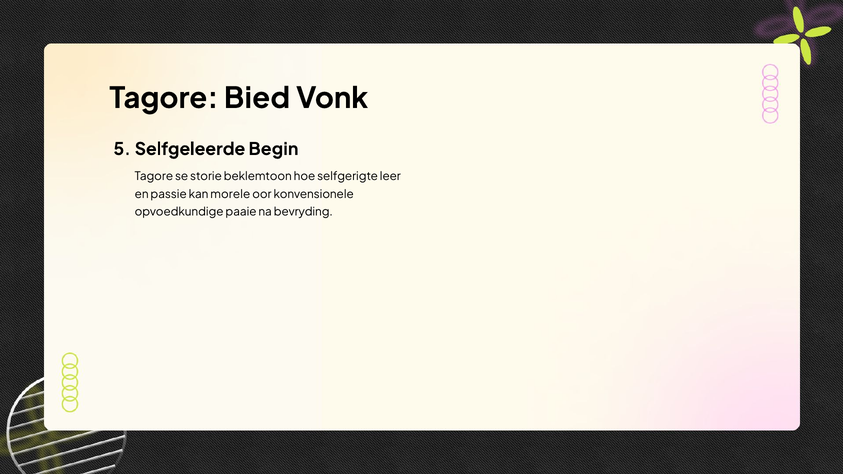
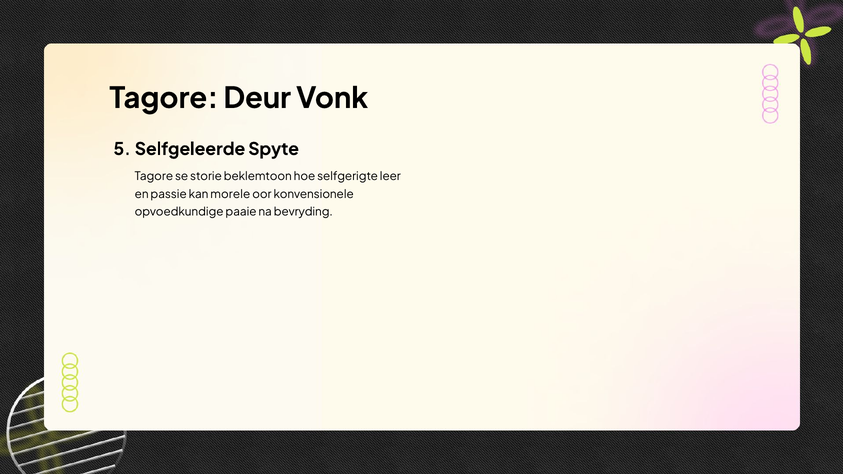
Bied: Bied -> Deur (257, 98)
Begin: Begin -> Spyte (274, 149)
